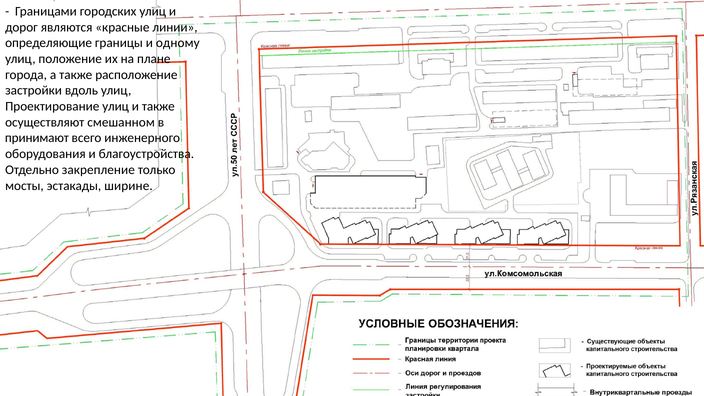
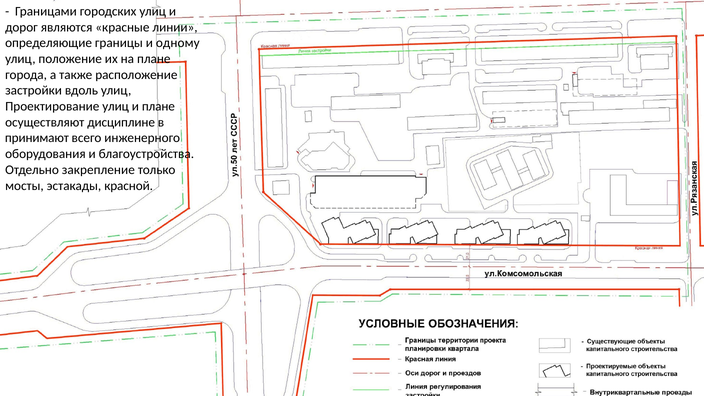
и также: также -> плане (158, 106)
смешанном: смешанном -> дисциплине (121, 122)
ширине: ширине -> красной (129, 186)
